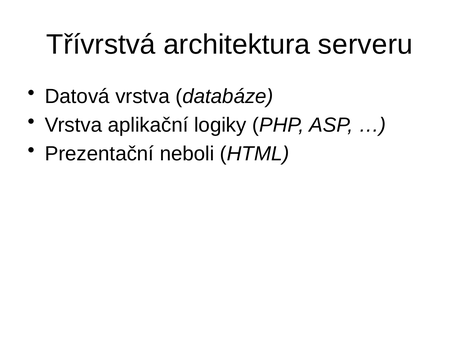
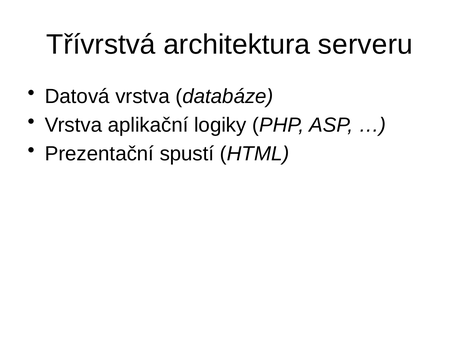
neboli: neboli -> spustí (187, 154)
